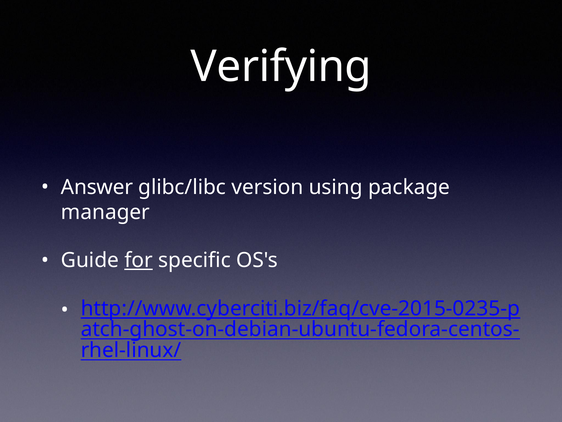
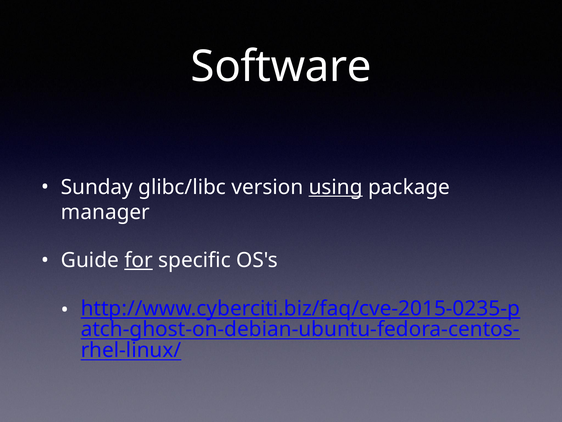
Verifying: Verifying -> Software (281, 66)
Answer: Answer -> Sunday (97, 187)
using underline: none -> present (336, 187)
